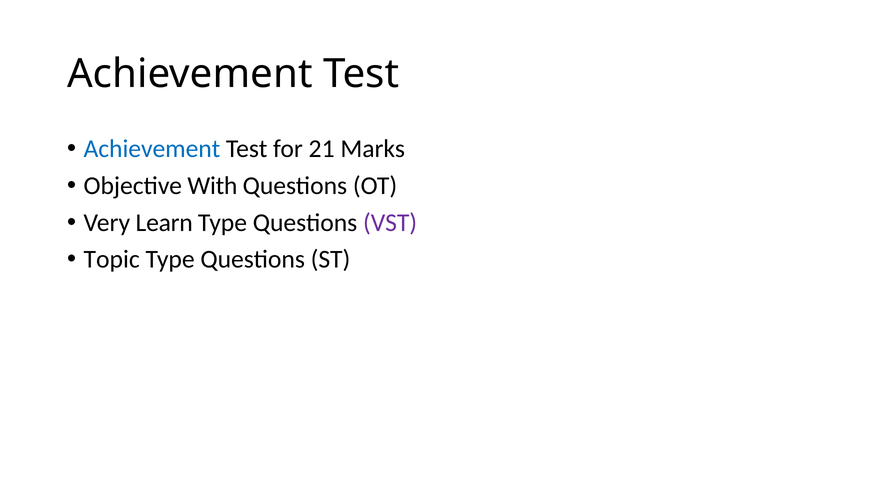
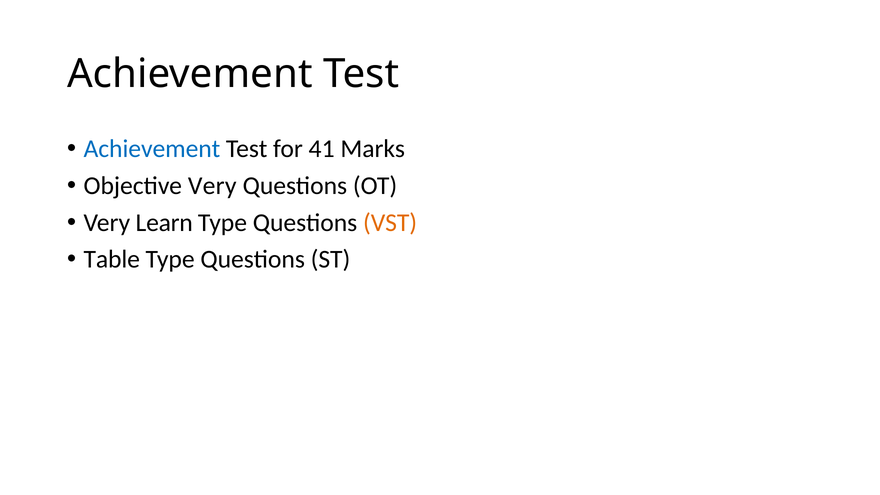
21: 21 -> 41 (322, 149)
Objective With: With -> Very (212, 186)
VST colour: purple -> orange (390, 223)
Topic: Topic -> Table (112, 259)
